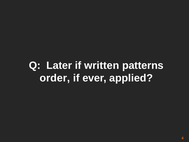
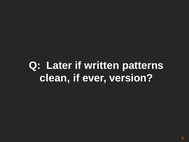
order: order -> clean (55, 78)
applied: applied -> version (131, 78)
